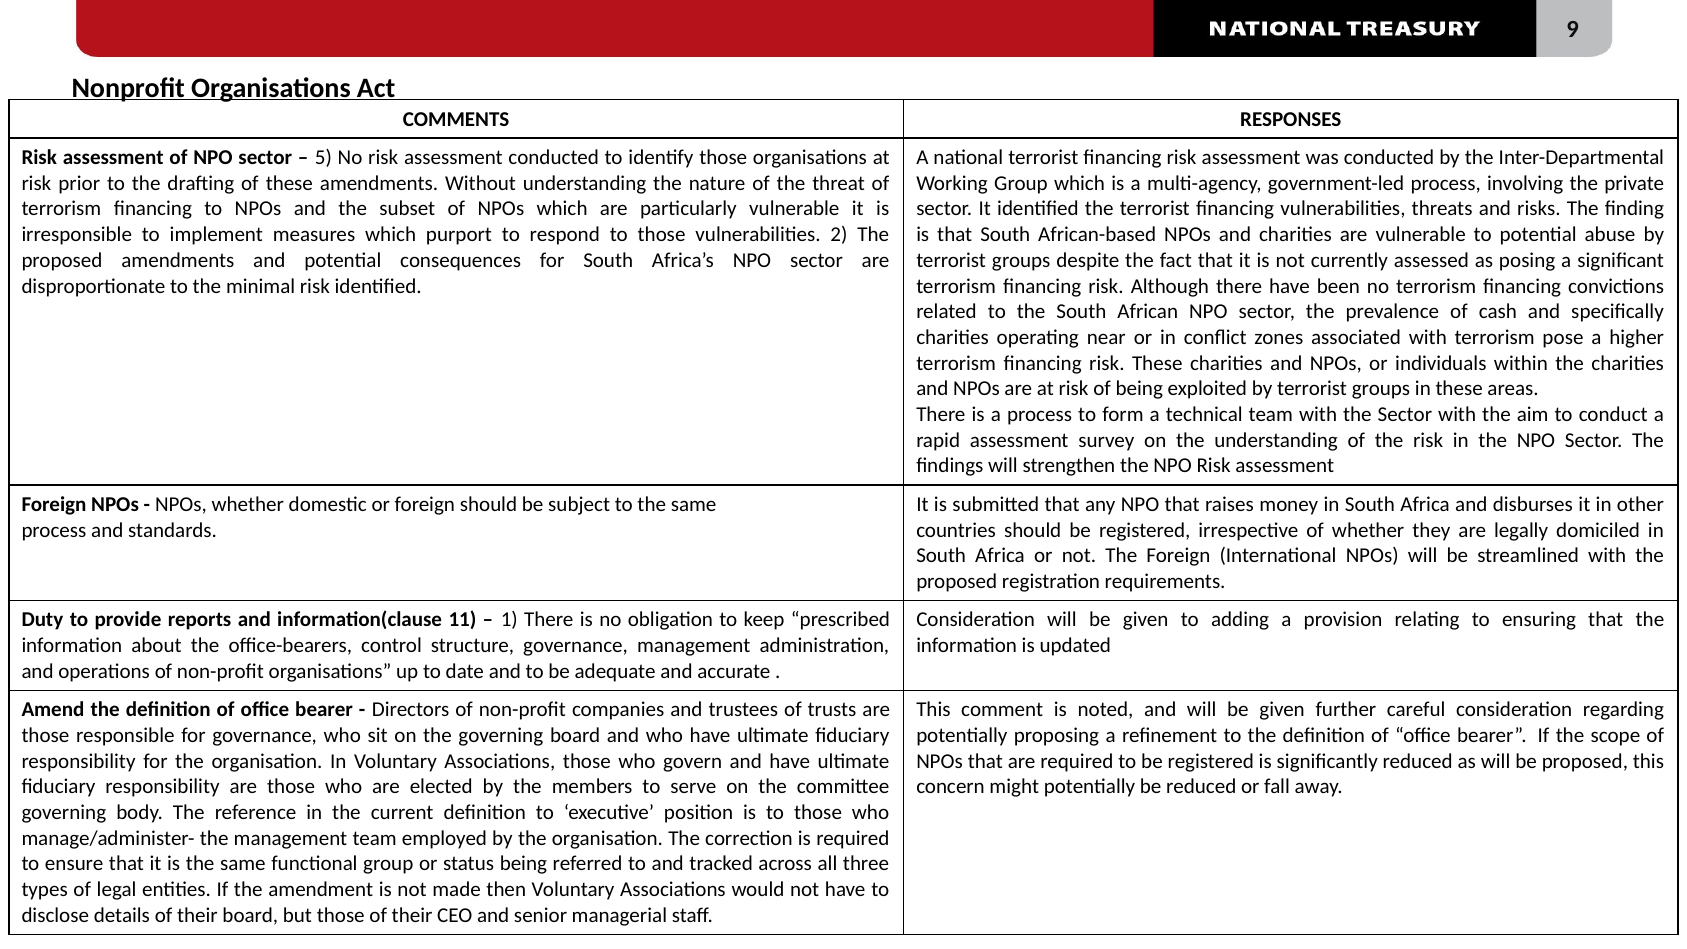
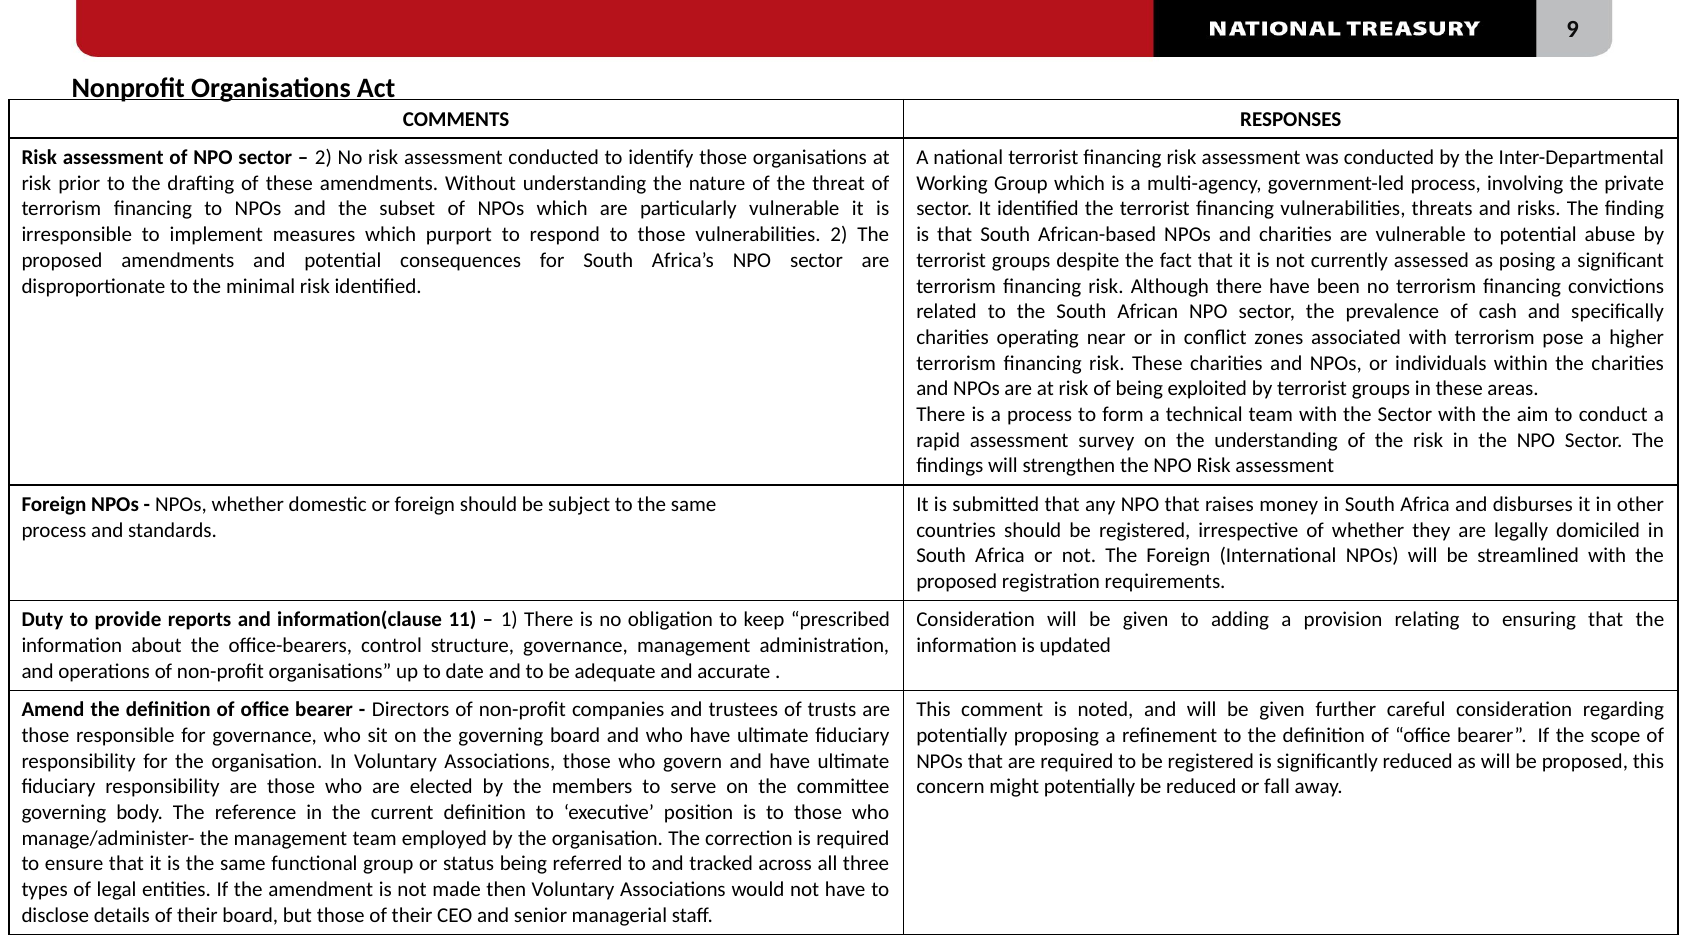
5: 5 -> 2 (323, 158)
